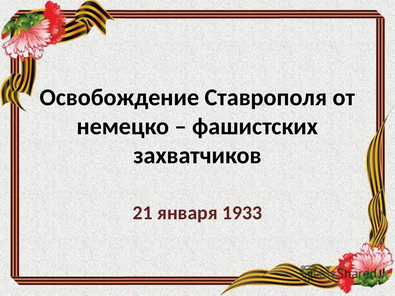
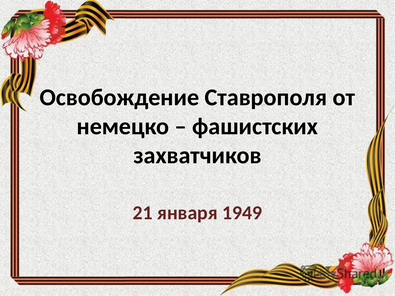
1933: 1933 -> 1949 (242, 213)
